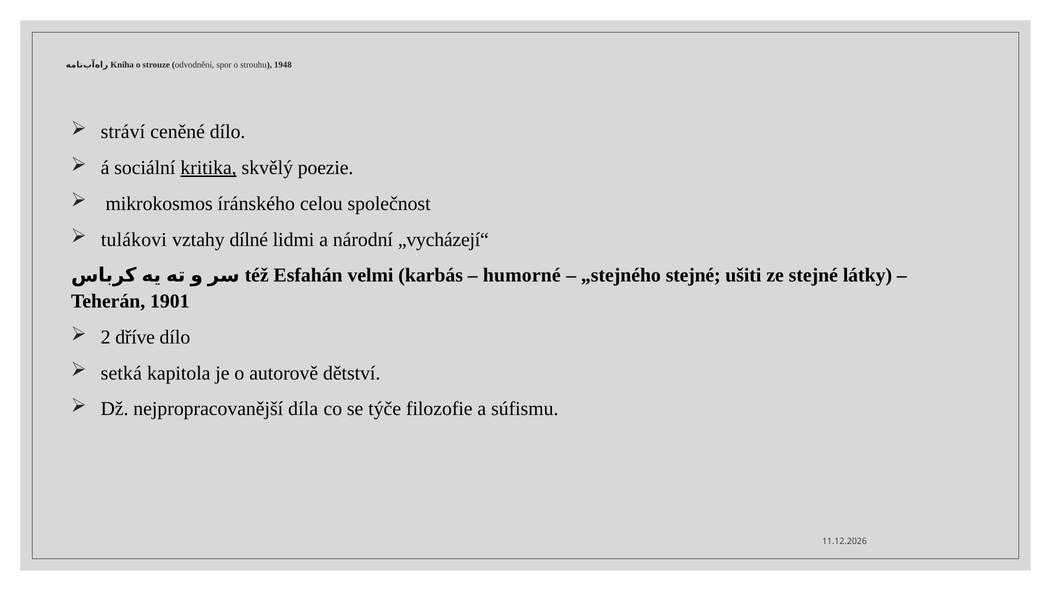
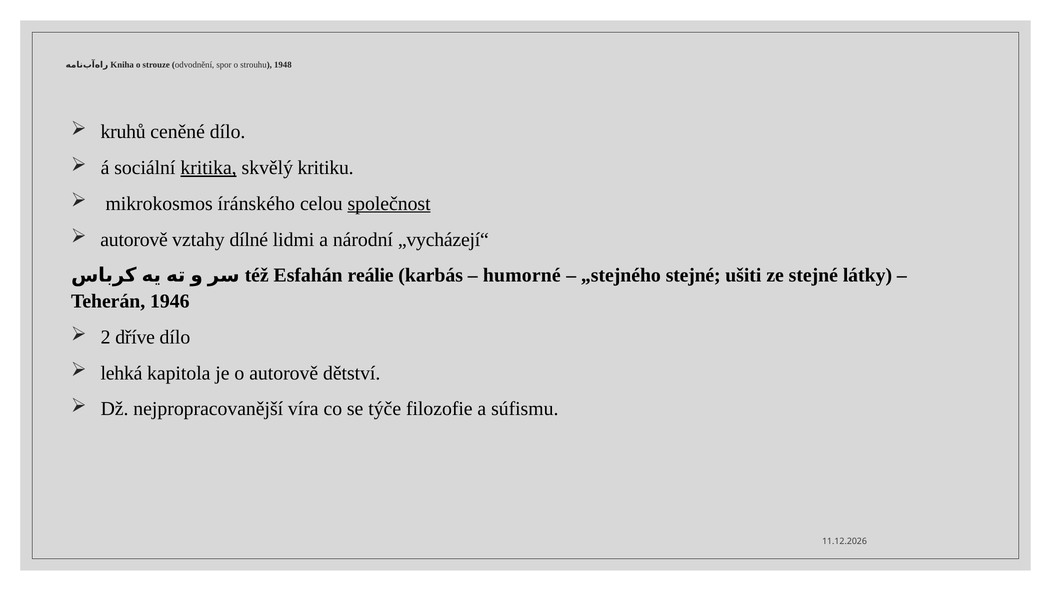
stráví: stráví -> kruhů (123, 132)
poezie: poezie -> kritiku (326, 168)
společnost underline: none -> present (389, 204)
tulákovi: tulákovi -> autorově (134, 240)
velmi: velmi -> reálie (371, 275)
1901: 1901 -> 1946 (170, 302)
setká: setká -> lehká (121, 373)
díla: díla -> víra (303, 409)
